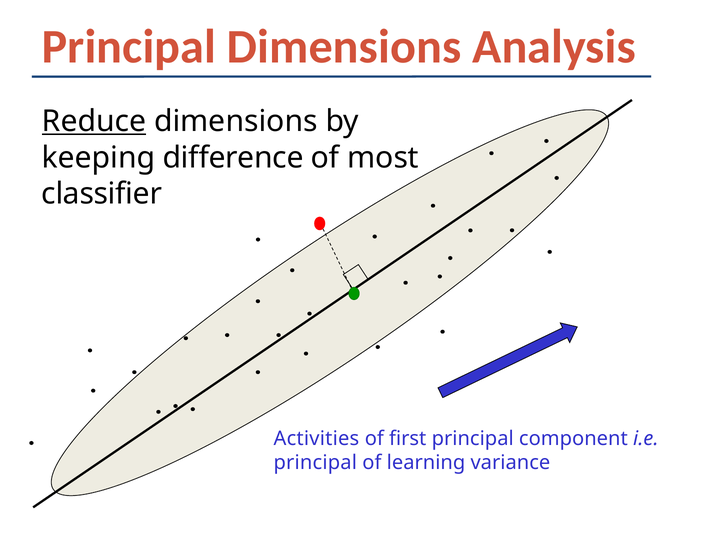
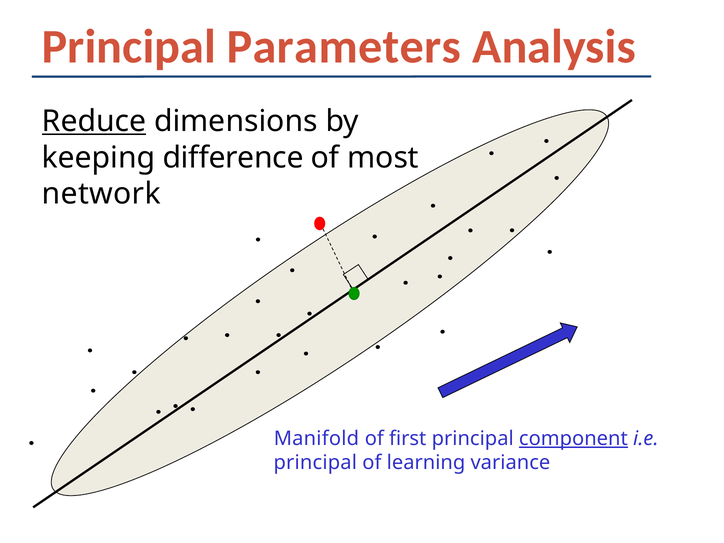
Principal Dimensions: Dimensions -> Parameters (344, 47)
classifier: classifier -> network (101, 194)
Activities: Activities -> Manifold (316, 439)
component underline: none -> present (573, 439)
